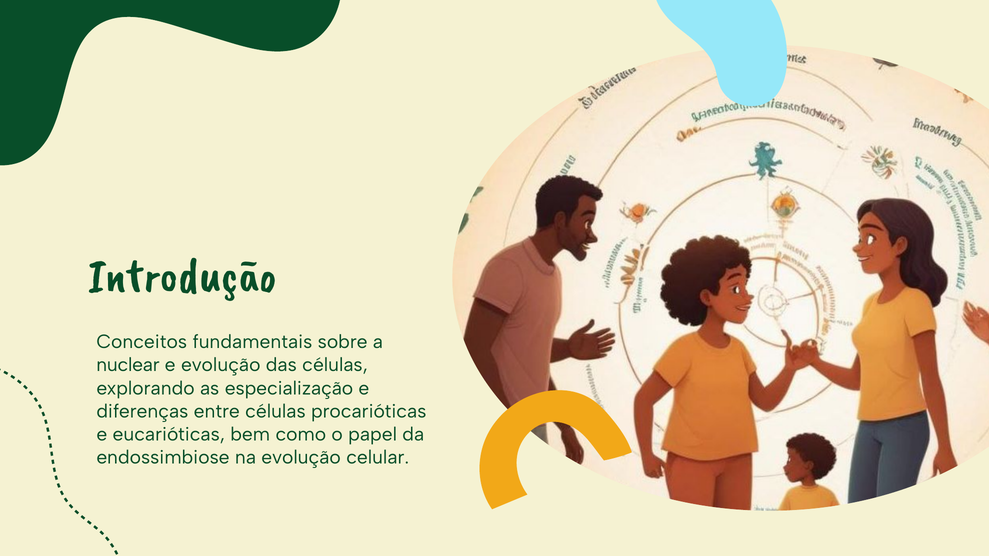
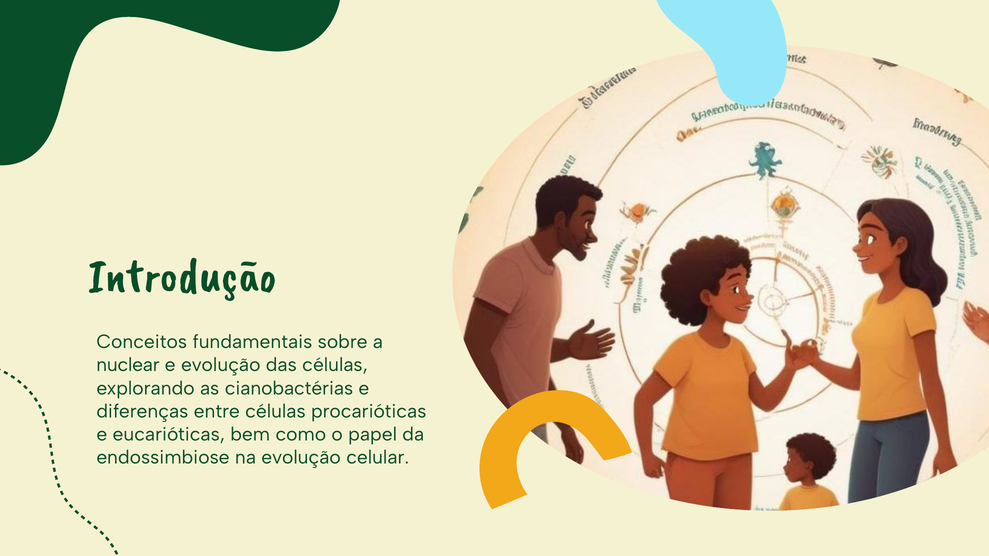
especialização: especialização -> cianobactérias (289, 388)
